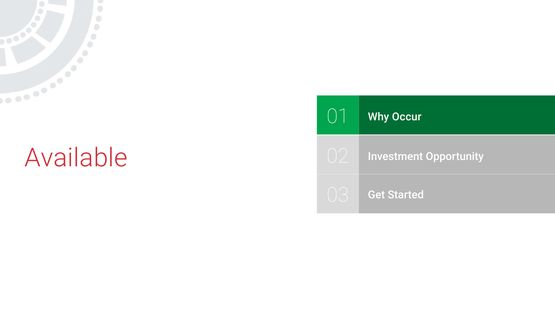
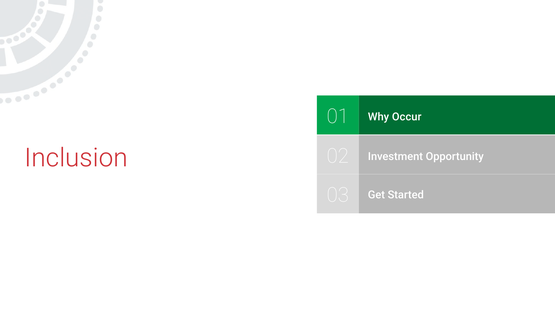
Available: Available -> Inclusion (76, 158)
